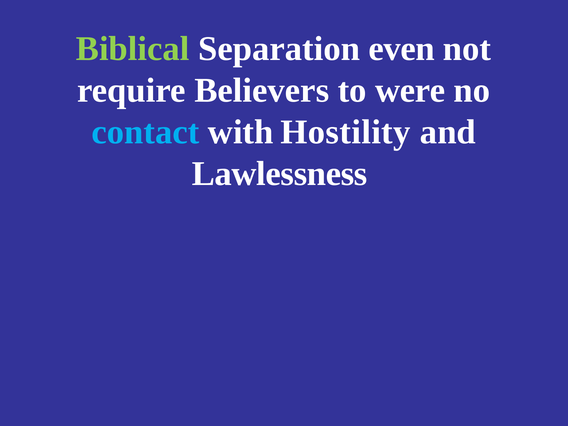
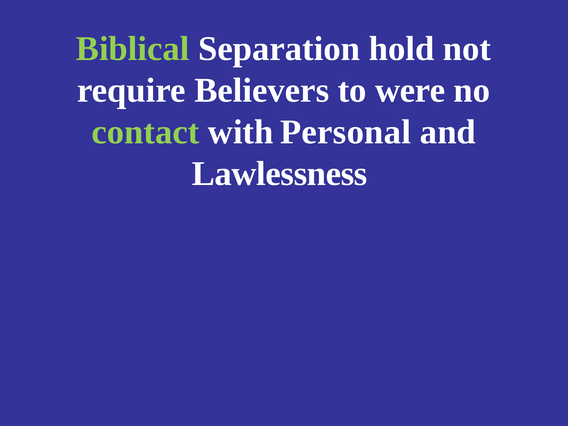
even: even -> hold (402, 49)
contact colour: light blue -> light green (145, 132)
Hostility: Hostility -> Personal (346, 132)
